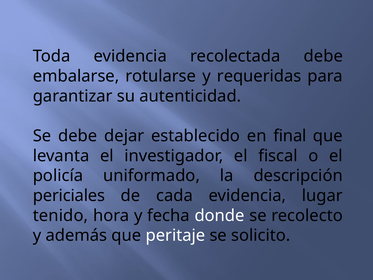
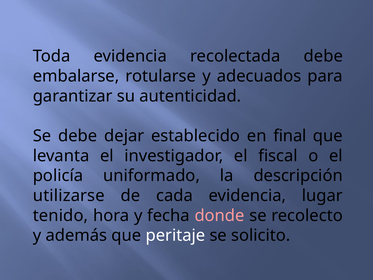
requeridas: requeridas -> adecuados (259, 76)
periciales: periciales -> utilizarse (69, 195)
donde colour: white -> pink (220, 215)
